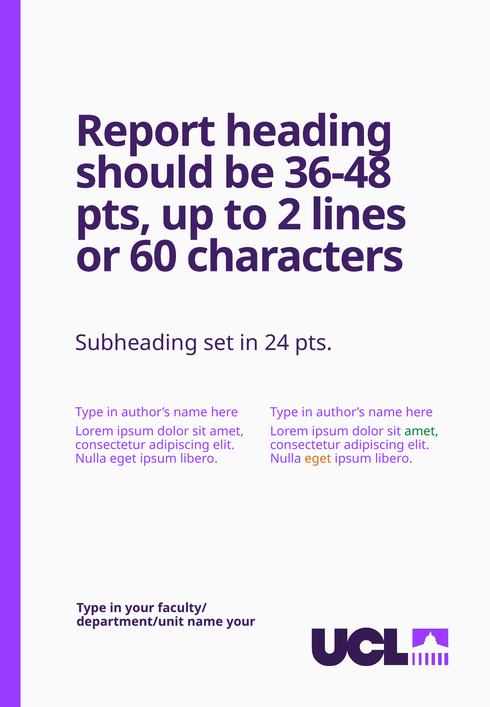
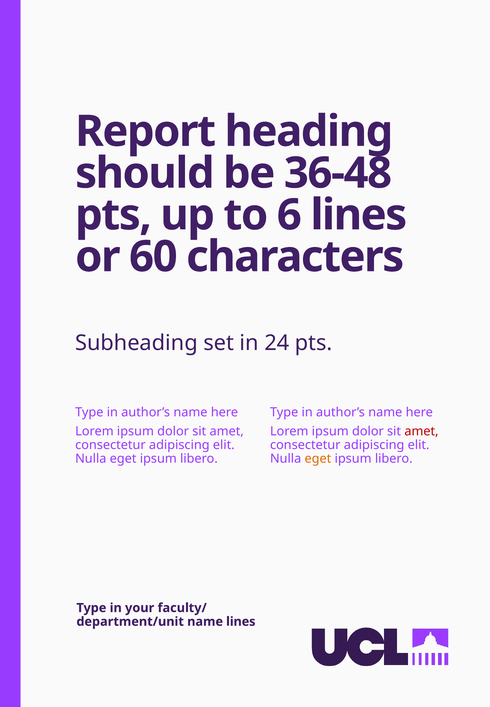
2: 2 -> 6 (289, 215)
amet colour: green -> red (421, 432)
name your: your -> lines (241, 622)
